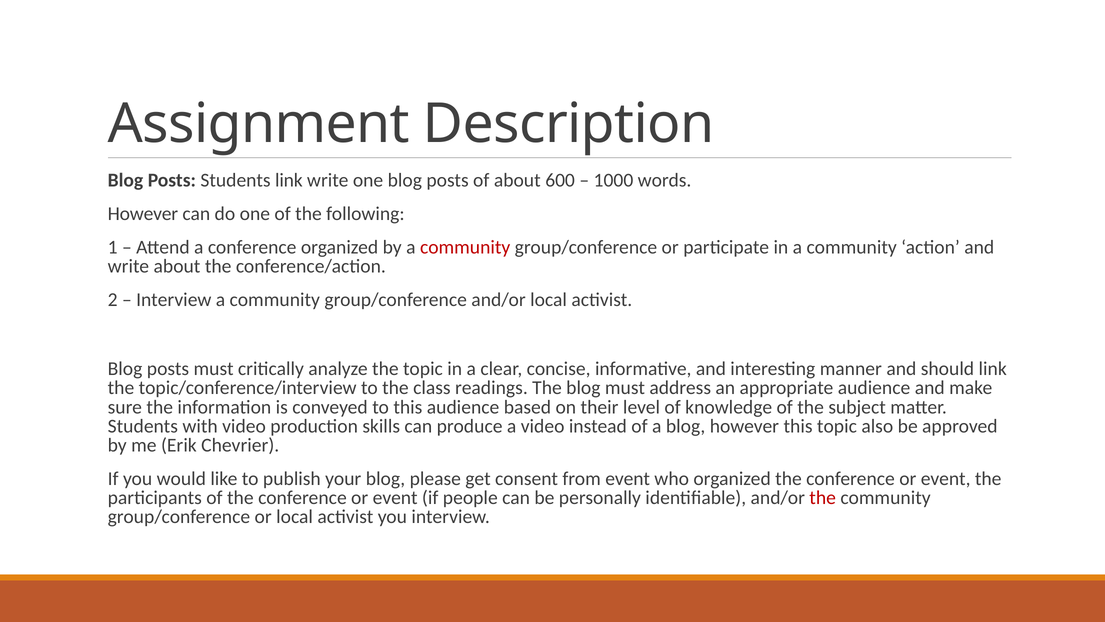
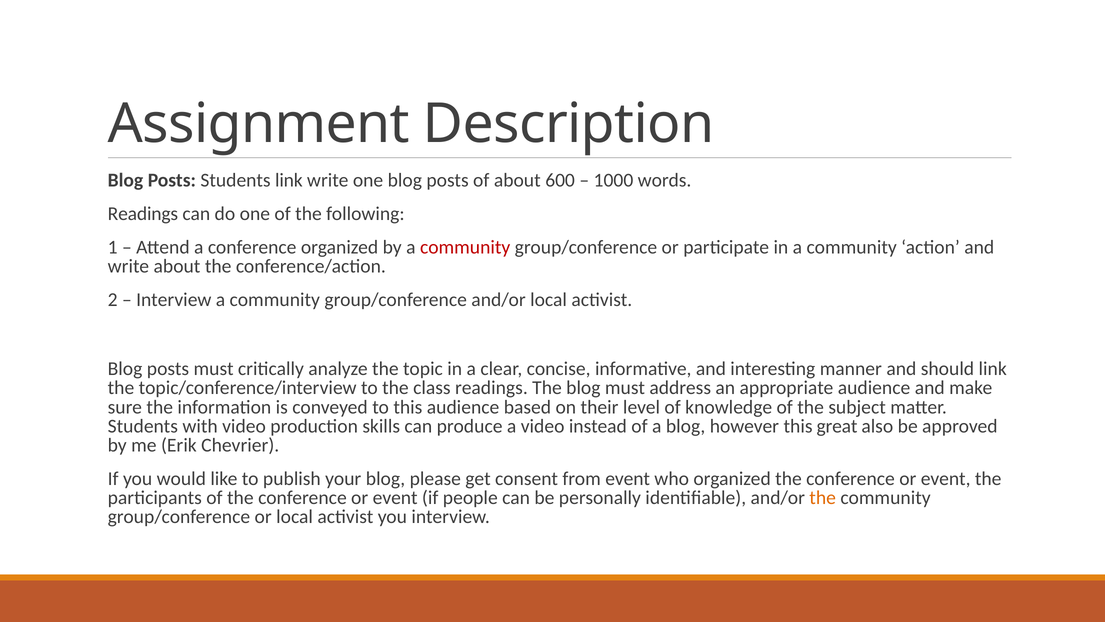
However: However -> Readings (143, 214)
this topic: topic -> great (837, 426)
the colour: red -> orange (823, 497)
